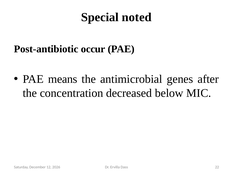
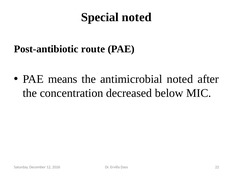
occur: occur -> route (93, 49)
antimicrobial genes: genes -> noted (180, 79)
